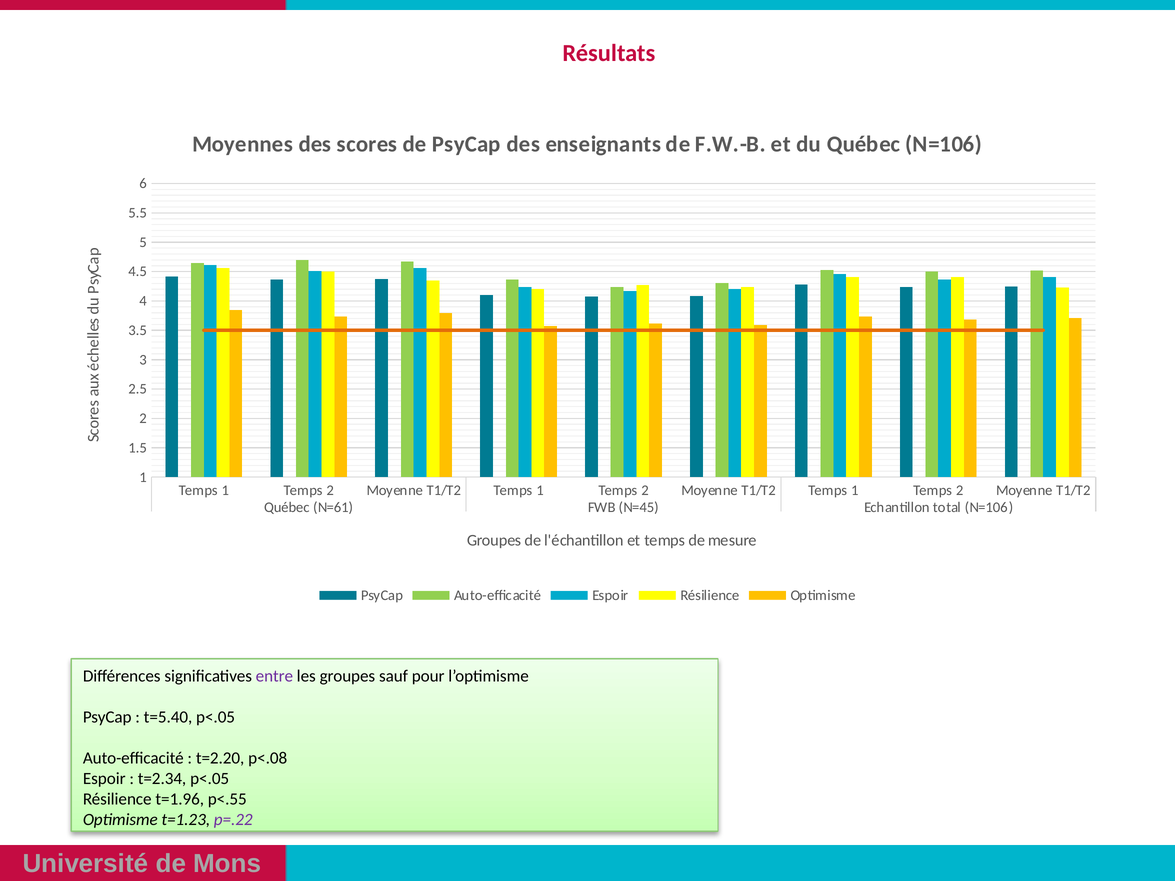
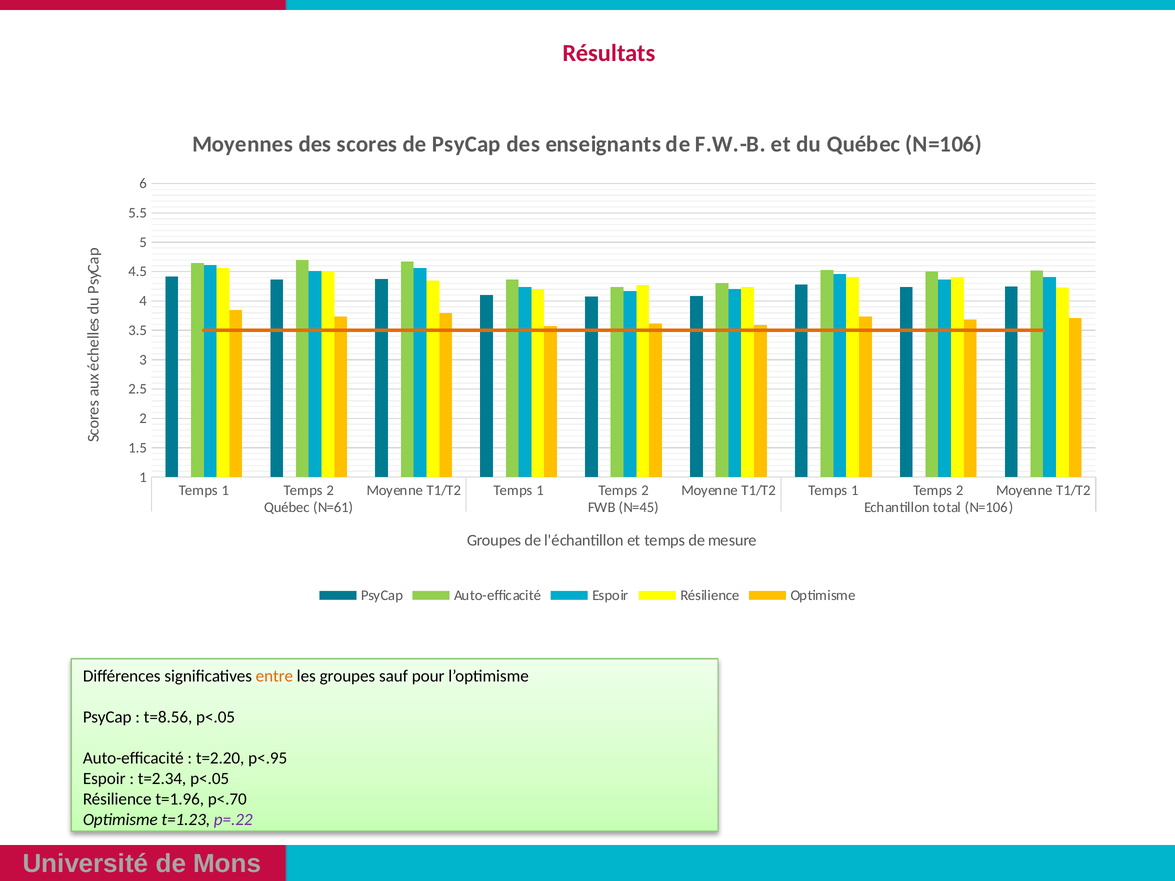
entre colour: purple -> orange (274, 676)
t=5.40: t=5.40 -> t=8.56 (168, 717)
p<.08: p<.08 -> p<.95 (268, 758)
p<.55: p<.55 -> p<.70 (227, 799)
